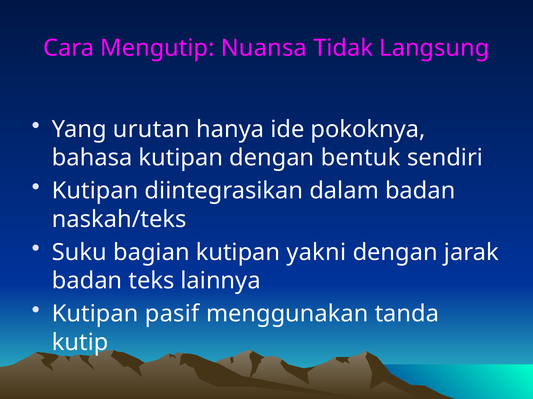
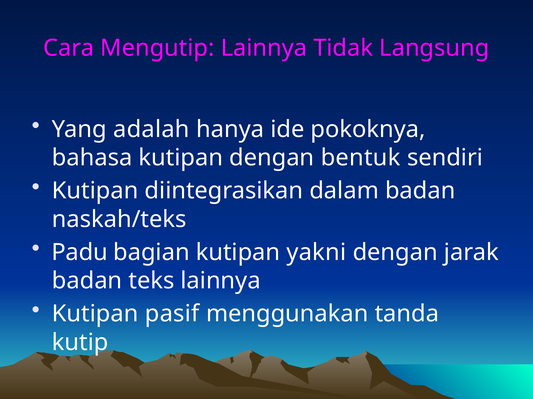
Mengutip Nuansa: Nuansa -> Lainnya (264, 48)
urutan: urutan -> adalah (151, 130)
Suku: Suku -> Padu (80, 253)
